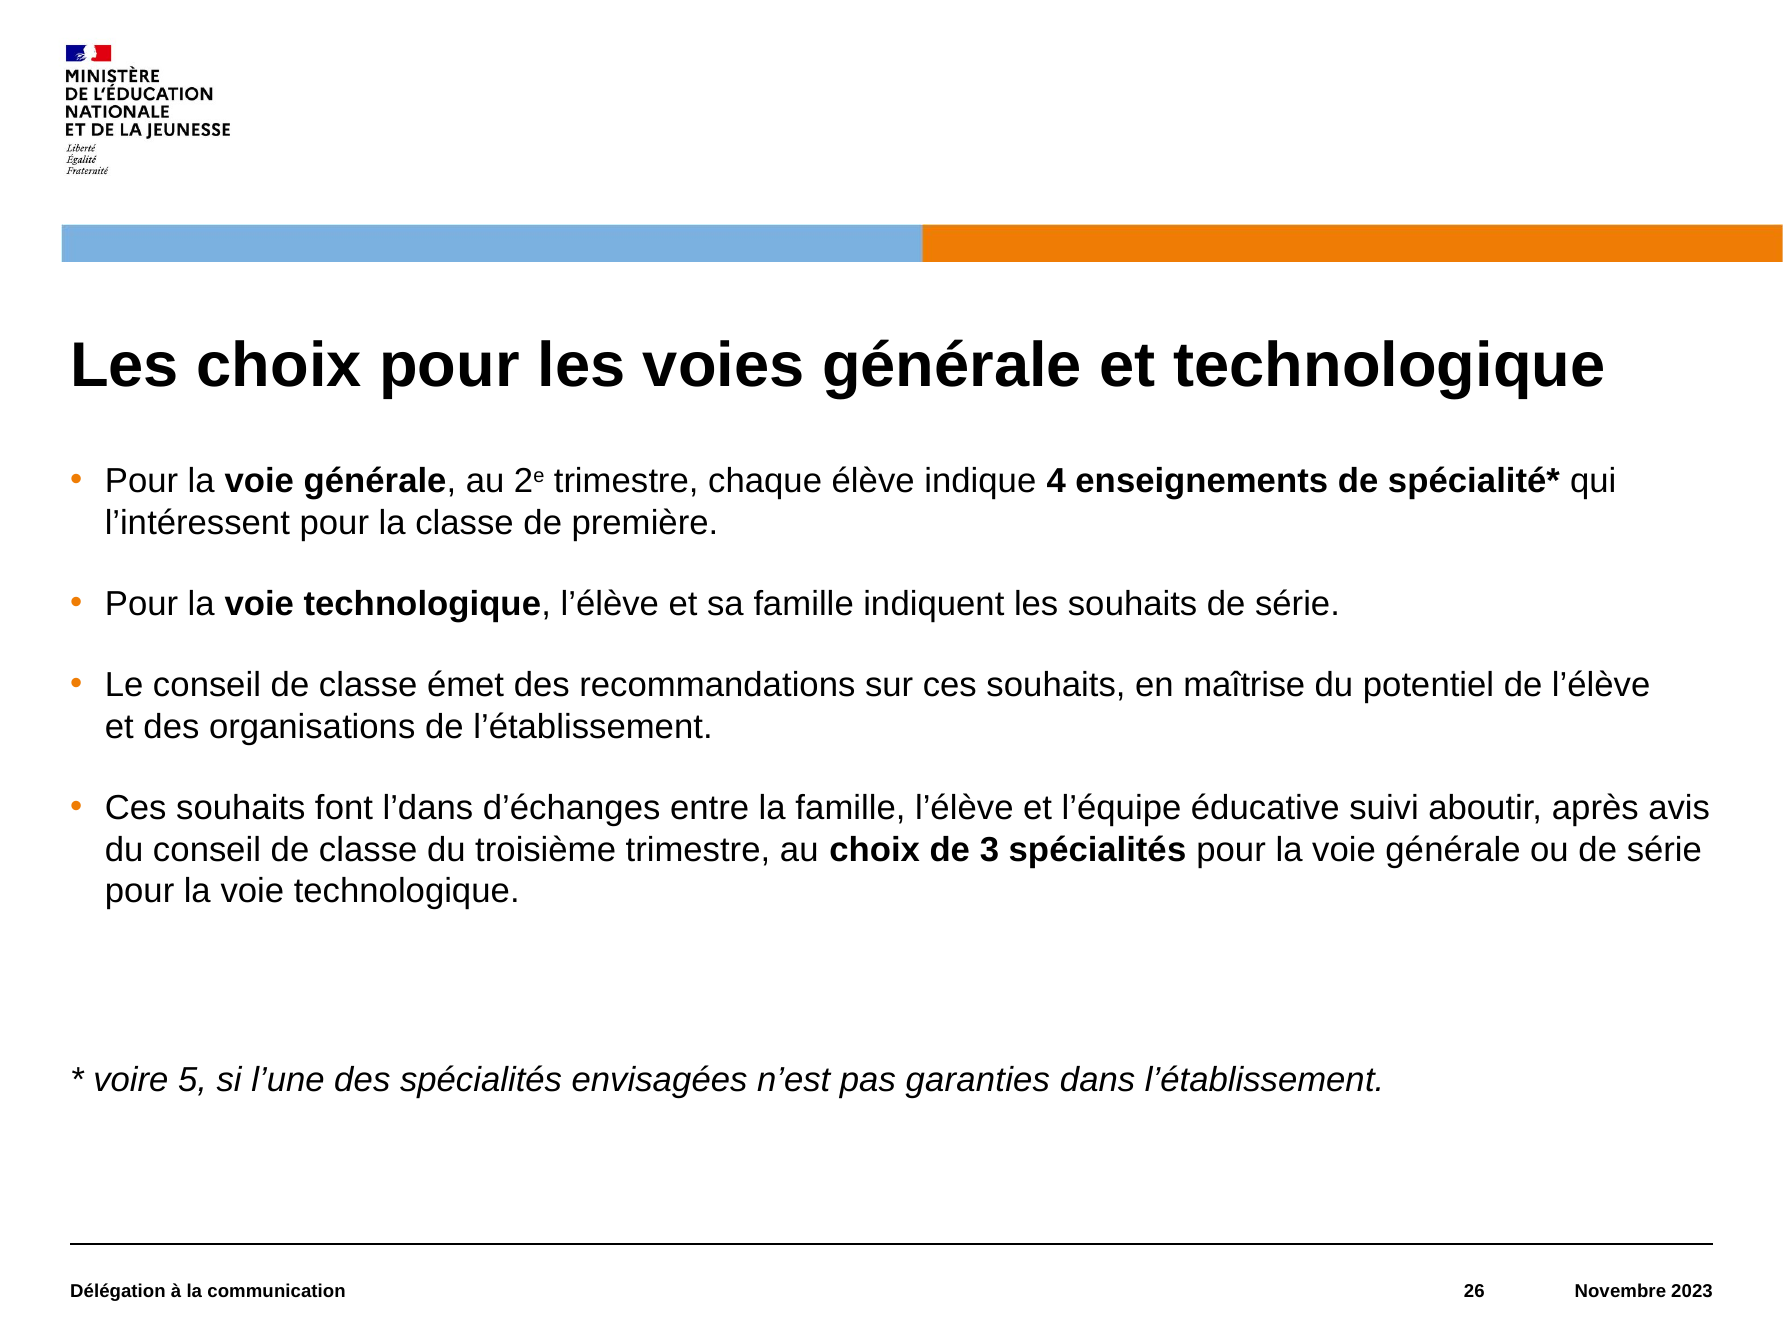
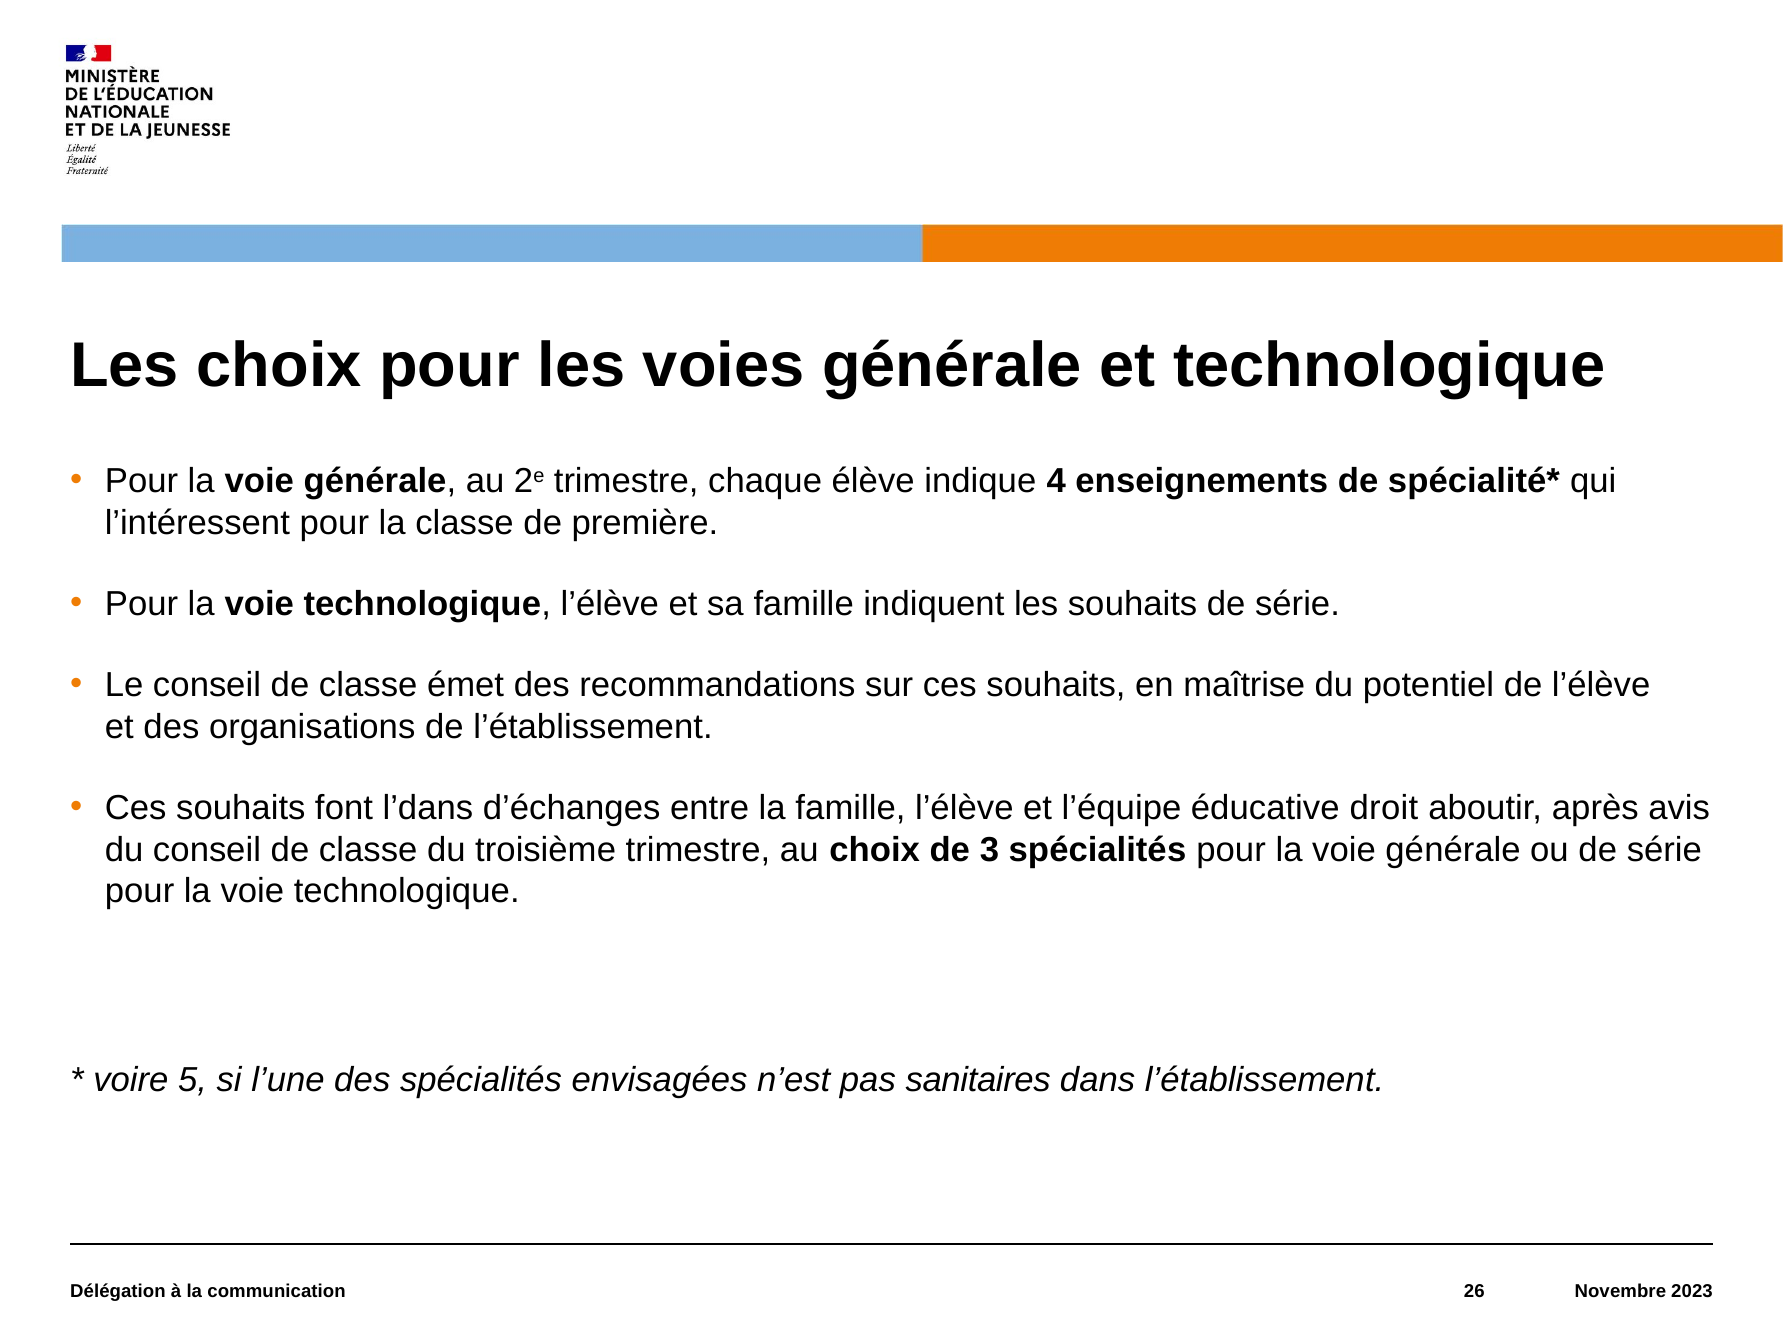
suivi: suivi -> droit (1384, 808)
garanties: garanties -> sanitaires (978, 1081)
